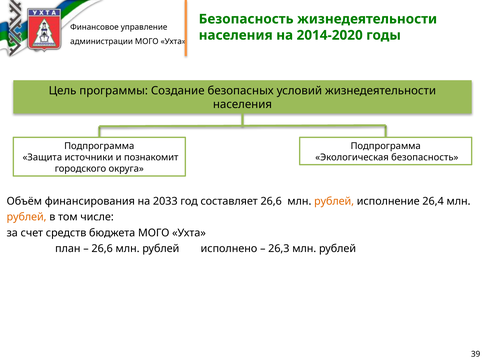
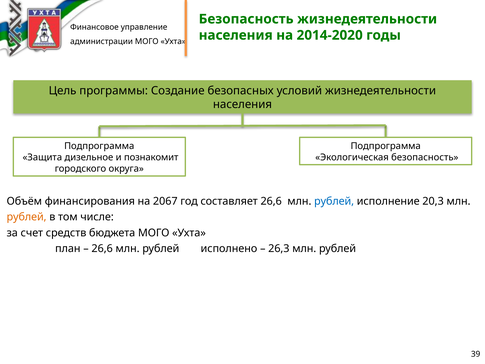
источники: источники -> дизельное (89, 157)
2033: 2033 -> 2067 (165, 201)
рублей colour: orange -> blue (334, 201)
26,4: 26,4 -> 20,3 (433, 201)
